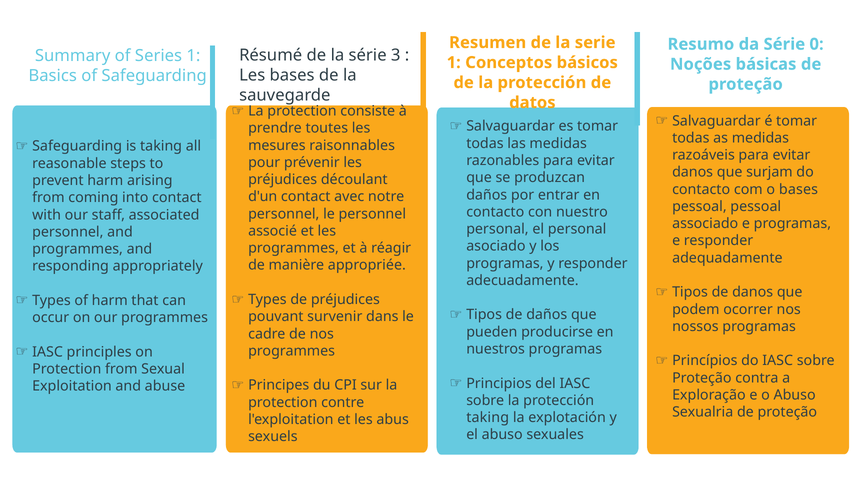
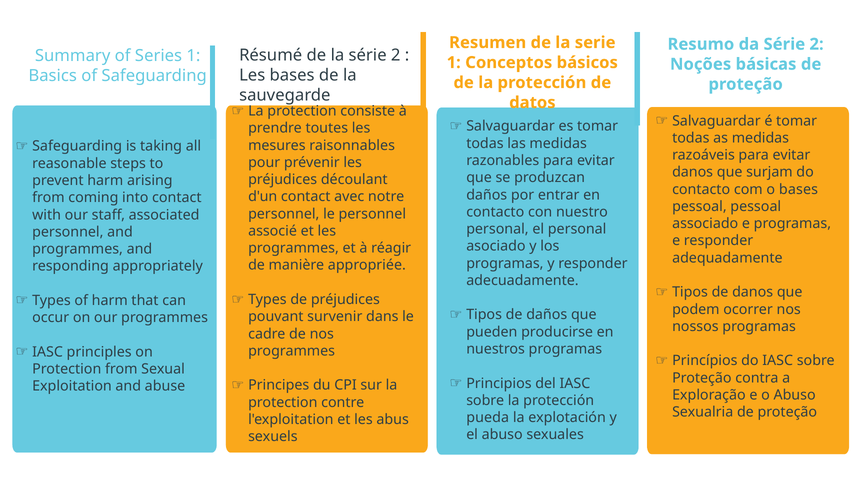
da Série 0: 0 -> 2 (817, 44)
la série 3: 3 -> 2 (396, 55)
taking: taking -> pueda (488, 418)
